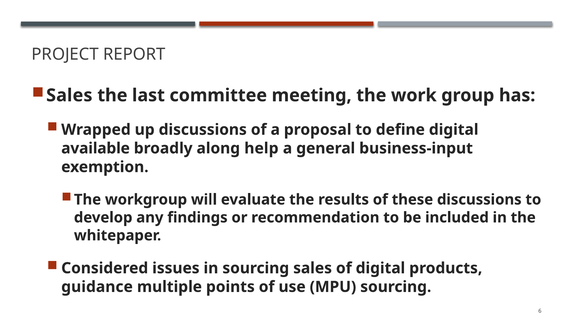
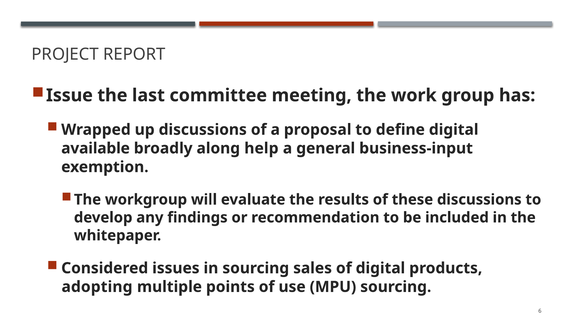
Sales: Sales -> Issue (69, 95)
guidance: guidance -> adopting (97, 286)
